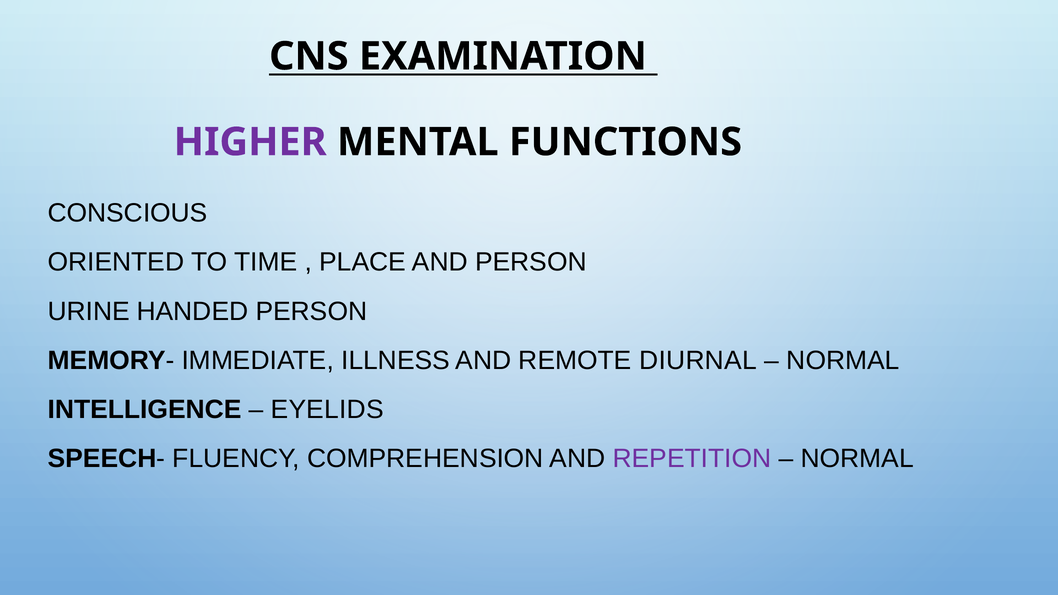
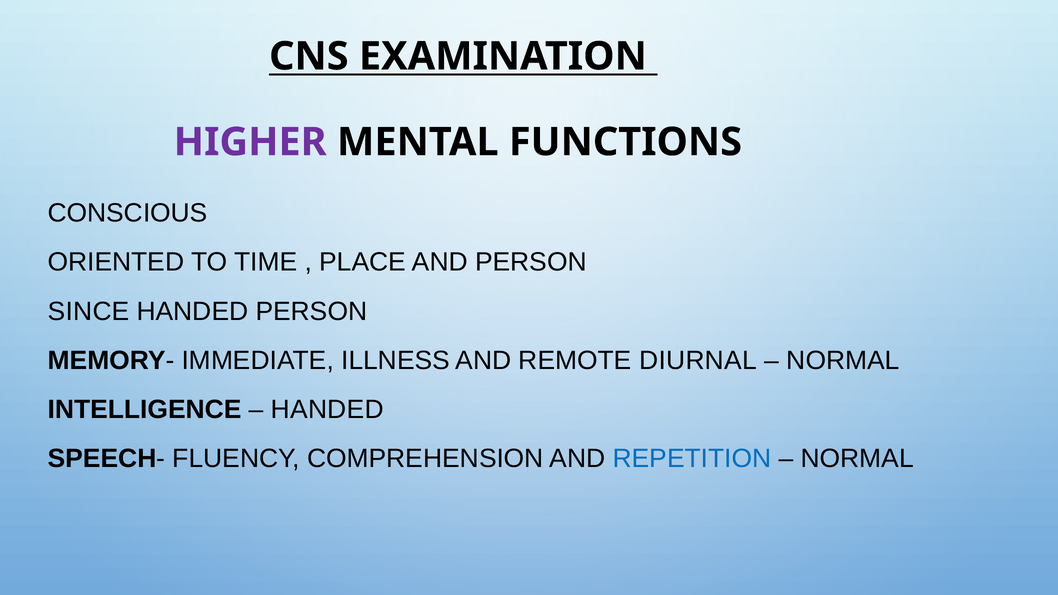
URINE: URINE -> SINCE (89, 311)
EYELIDS: EYELIDS -> HANDED (327, 410)
REPETITION colour: purple -> blue (692, 459)
